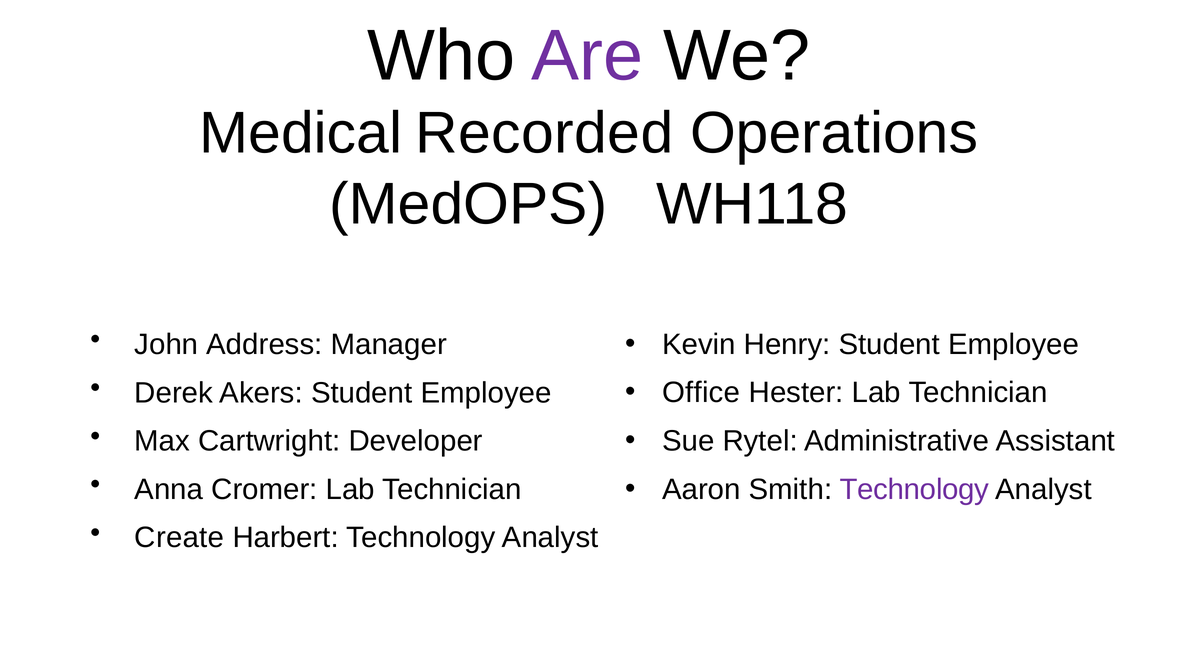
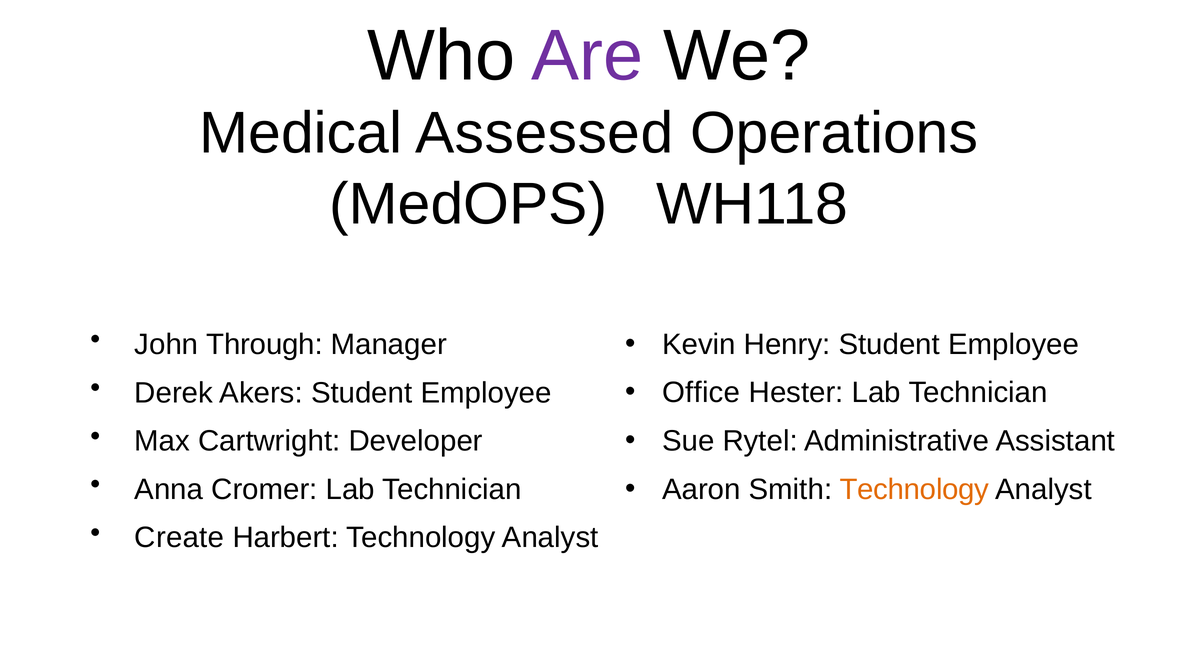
Recorded: Recorded -> Assessed (544, 133)
Address: Address -> Through (265, 344)
Technology colour: purple -> orange (914, 489)
